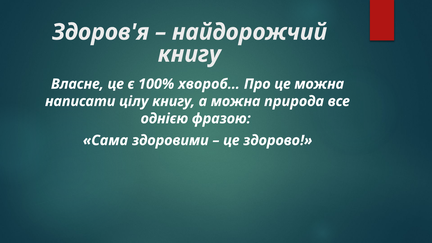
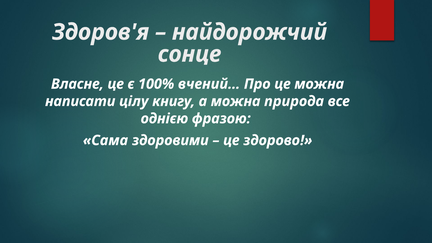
книгу: книгу -> сонце (189, 54)
хвороб…: хвороб… -> вчений… (209, 84)
